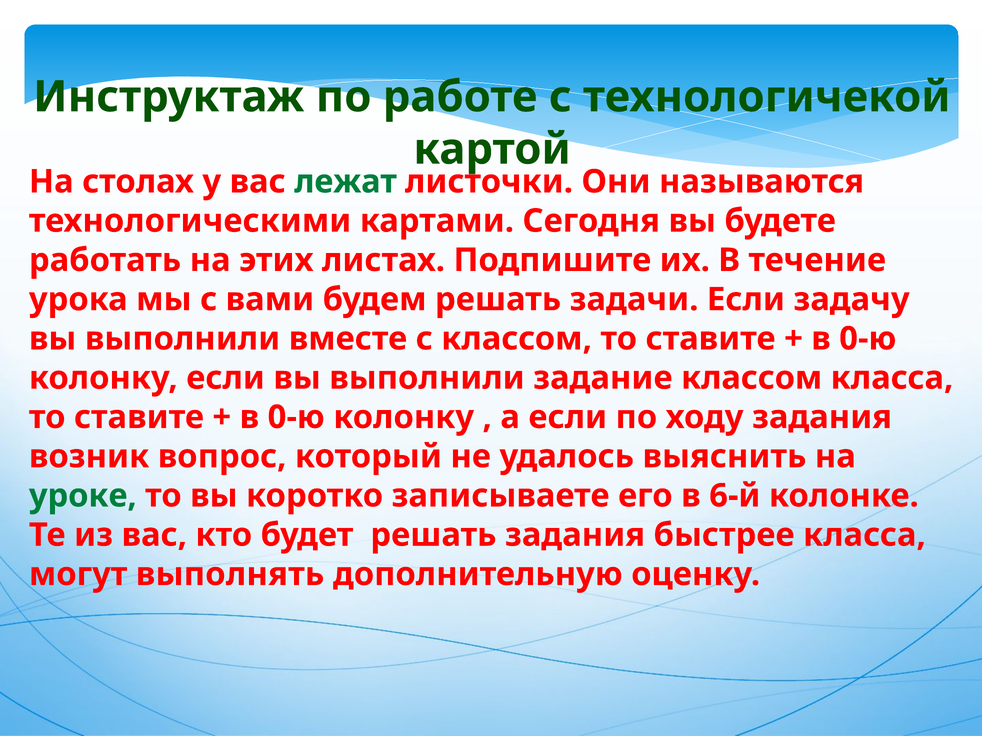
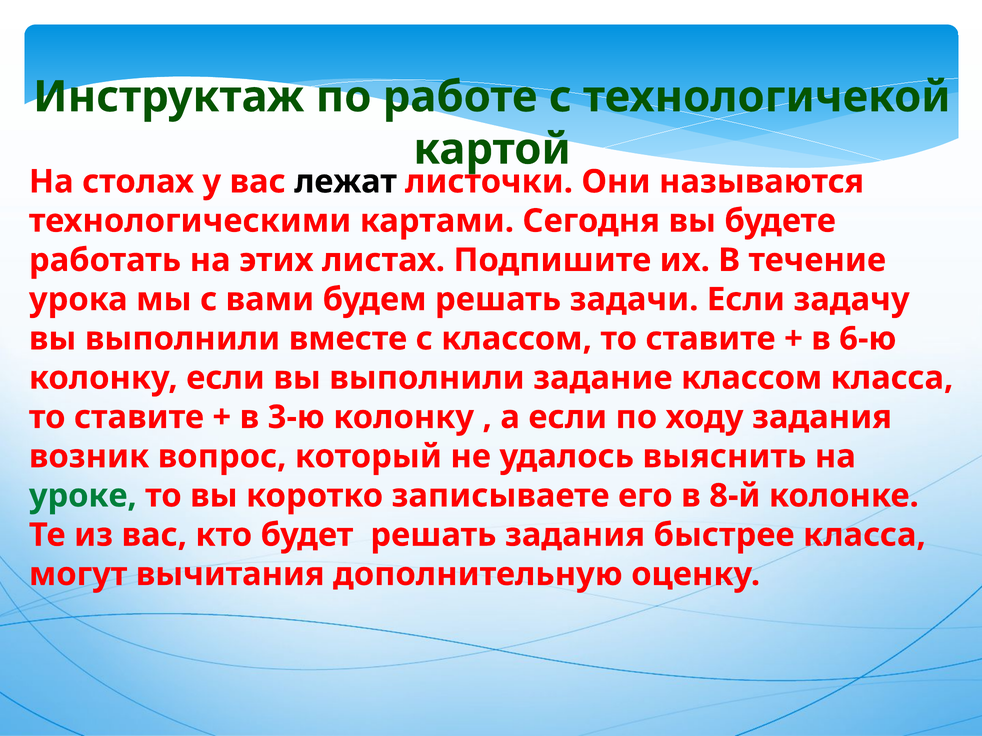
лежат colour: green -> black (346, 182)
0-ю: 0-ю -> 6-ю (868, 339)
0-ю: 0-ю -> 3-ю (296, 417)
6-й: 6-й -> 8-й (735, 496)
выполнять: выполнять -> вычитания (230, 575)
